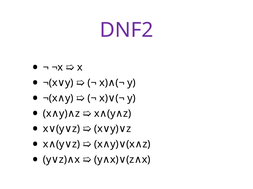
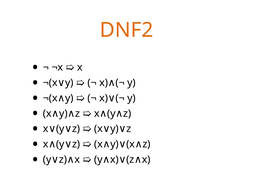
DNF2 colour: purple -> orange (127, 30)
